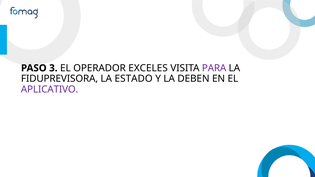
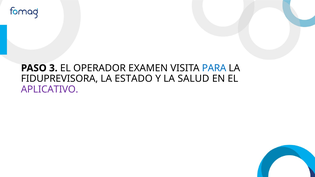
EXCELES: EXCELES -> EXAMEN (148, 68)
PARA colour: purple -> blue (214, 68)
DEBEN: DEBEN -> SALUD (193, 79)
